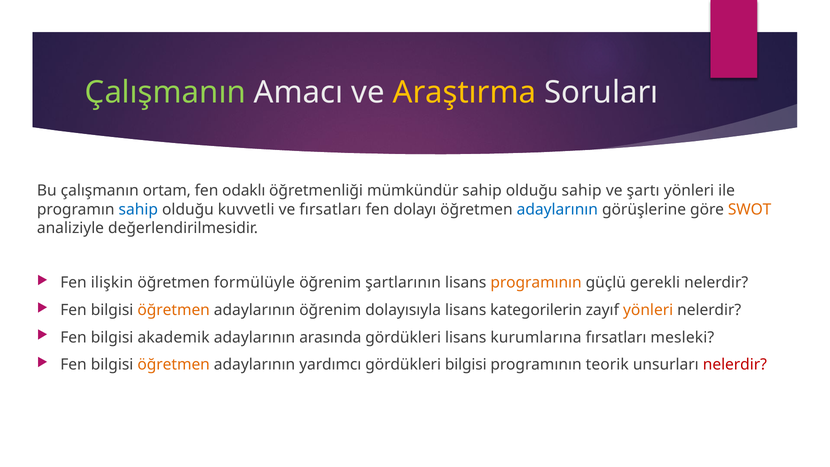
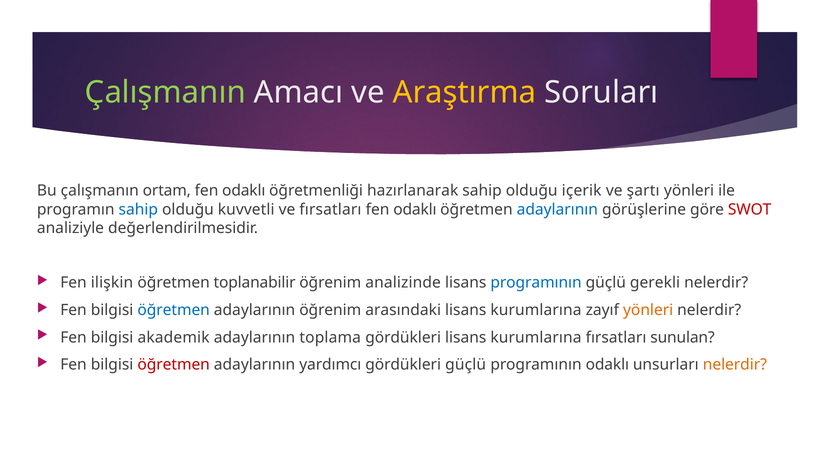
mümkündür: mümkündür -> hazırlanarak (413, 191)
olduğu sahip: sahip -> içerik (582, 191)
dolayı: dolayı -> odaklı (415, 209)
SWOT colour: orange -> red (750, 209)
formülüyle: formülüyle -> toplanabilir (255, 283)
şartlarının: şartlarının -> analizinde (403, 283)
programının colour: orange -> blue (536, 283)
öğretmen colour: orange -> blue (174, 310)
dolayısıyla: dolayısıyla -> arasındaki (403, 310)
kategorilerin: kategorilerin -> kurumlarına (536, 310)
arasında: arasında -> toplama (330, 337)
mesleki: mesleki -> sunulan (683, 337)
öğretmen colour: orange -> red (174, 365)
gördükleri bilgisi: bilgisi -> güçlü (466, 365)
programının teorik: teorik -> odaklı (607, 365)
nelerdir colour: red -> orange (735, 365)
